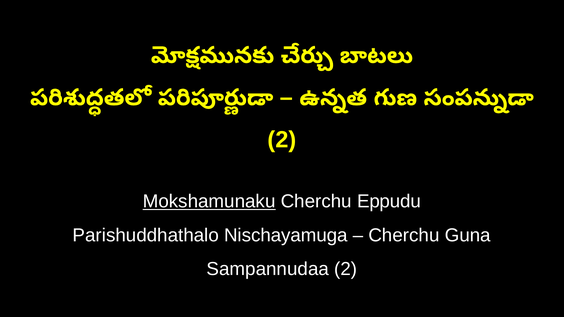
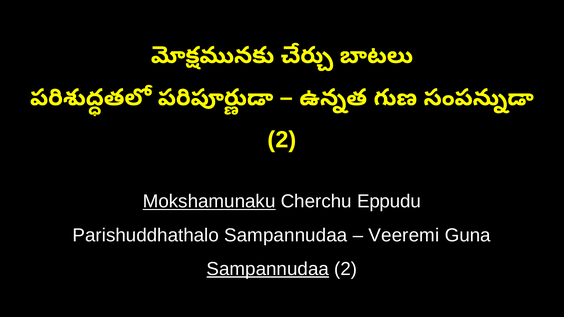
Parishuddhathalo Nischayamuga: Nischayamuga -> Sampannudaa (286, 235)
Cherchu: Cherchu -> Veeremi (404, 235)
Sampannudaa underline: none -> present (268, 269)
